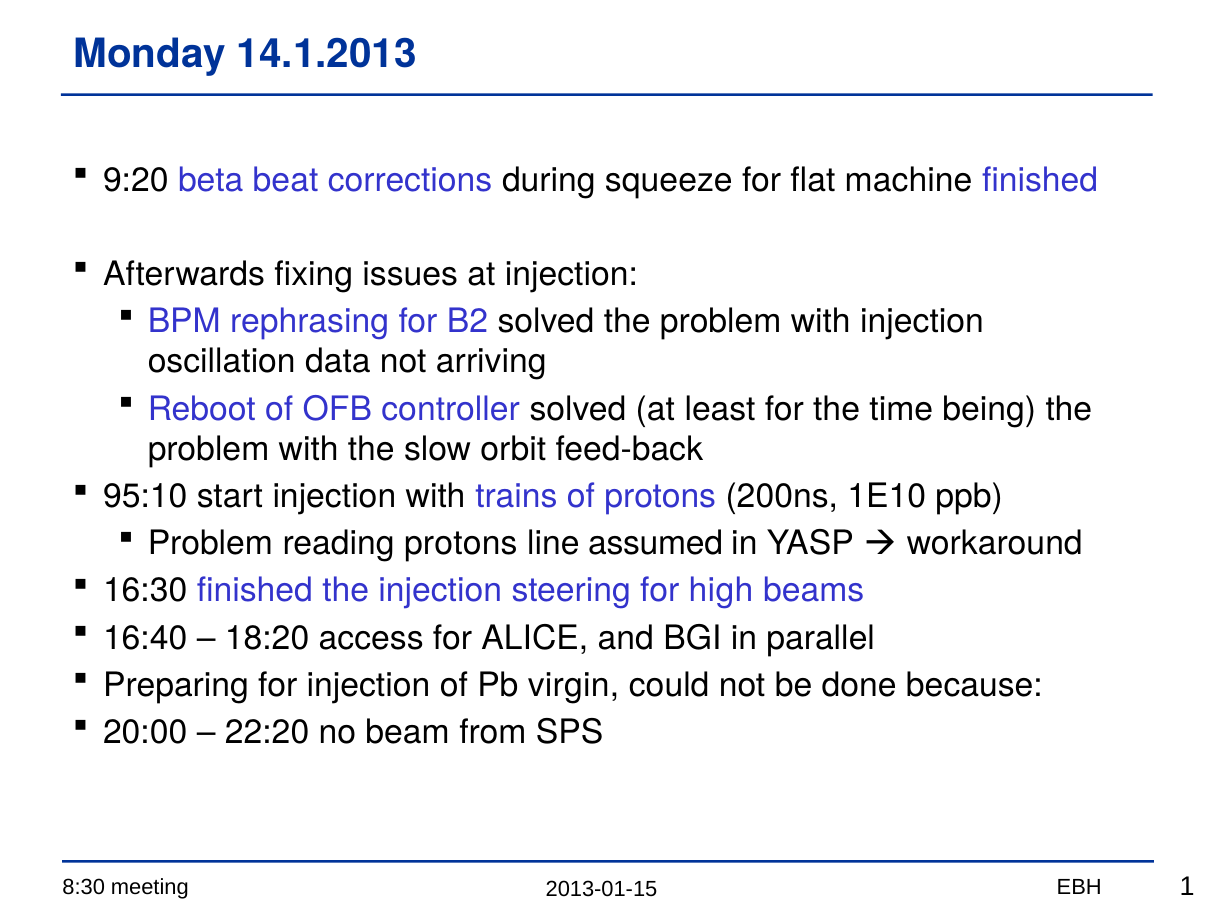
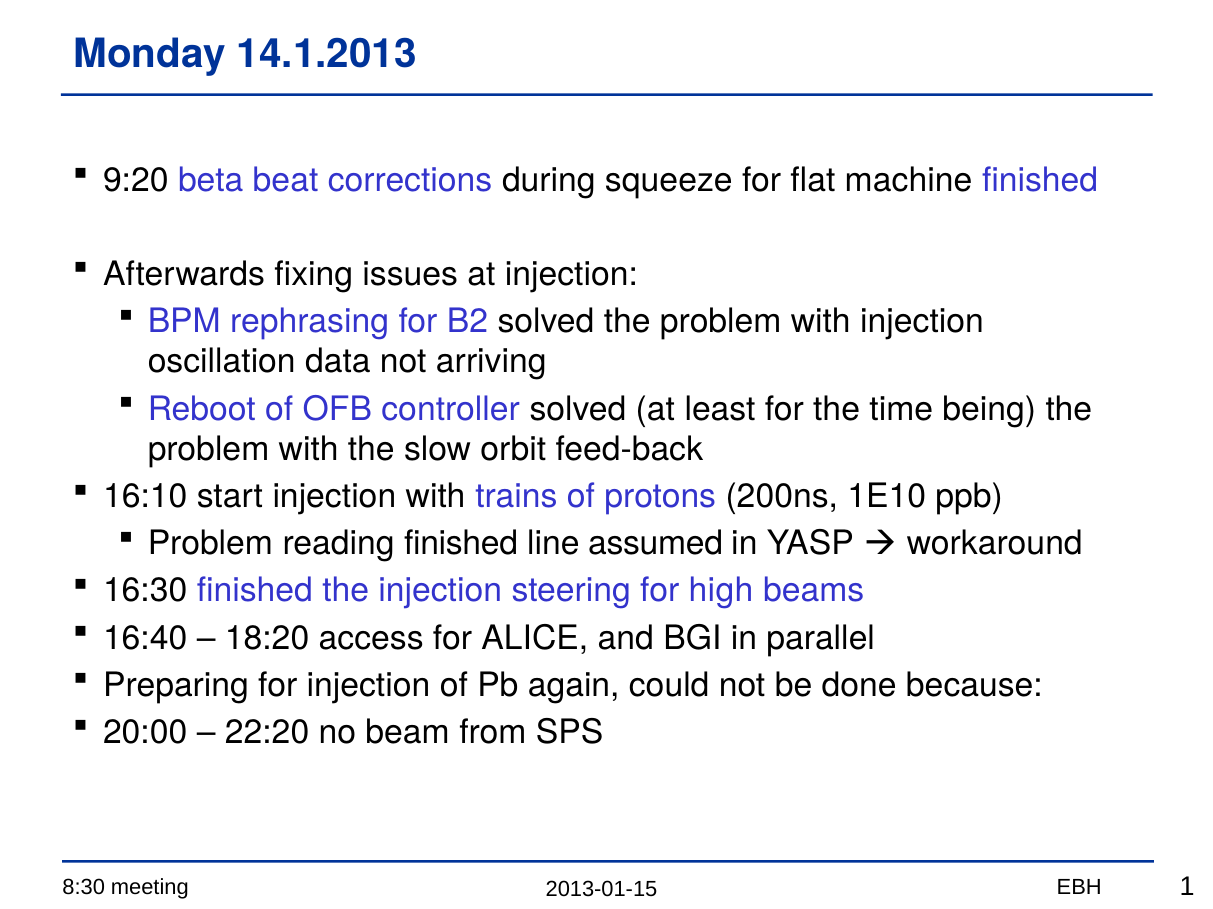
95:10: 95:10 -> 16:10 (145, 497)
reading protons: protons -> finished (461, 544)
virgin: virgin -> again (574, 686)
